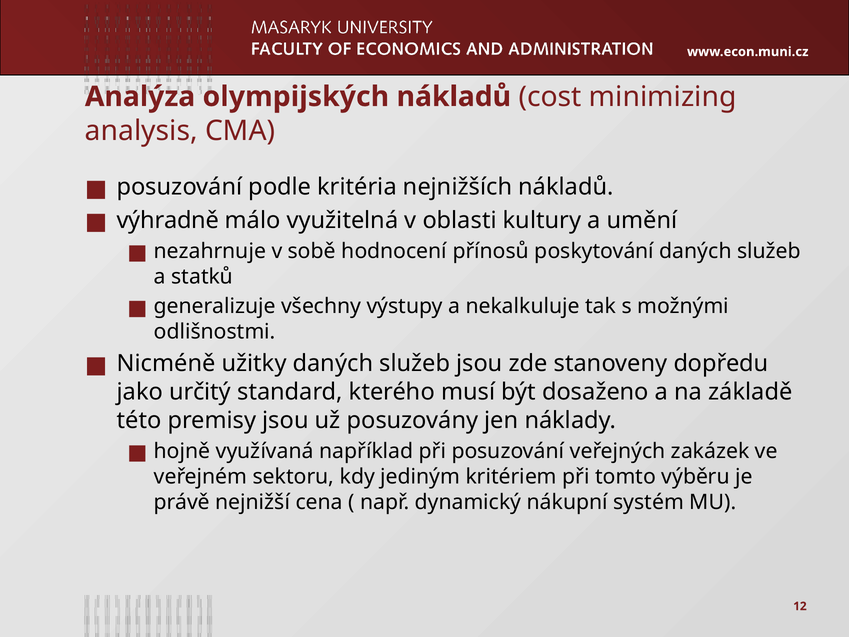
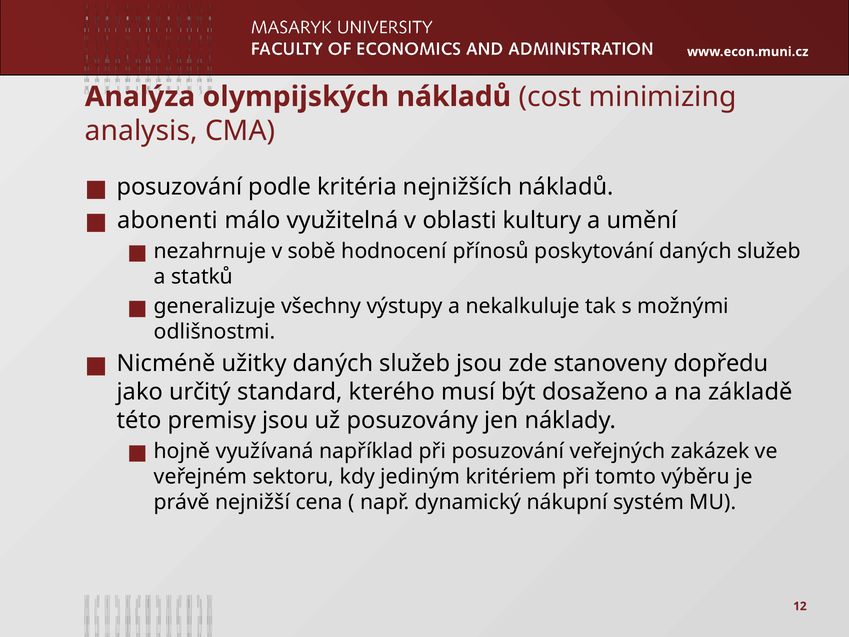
výhradně: výhradně -> abonenti (168, 220)
